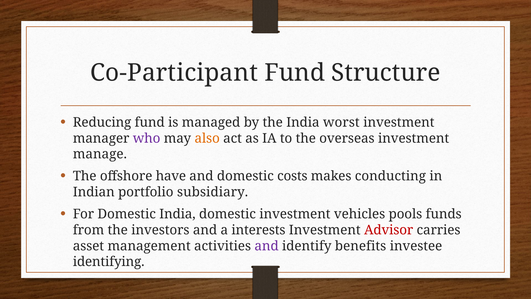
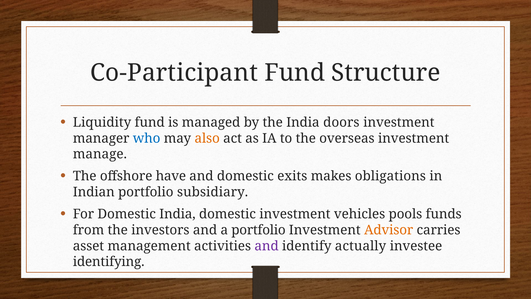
Reducing: Reducing -> Liquidity (102, 122)
worst: worst -> doors (341, 122)
who colour: purple -> blue (147, 138)
costs: costs -> exits (292, 176)
conducting: conducting -> obligations (390, 176)
a interests: interests -> portfolio (259, 230)
Advisor colour: red -> orange (389, 230)
benefits: benefits -> actually (361, 246)
